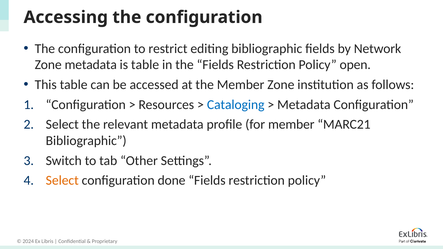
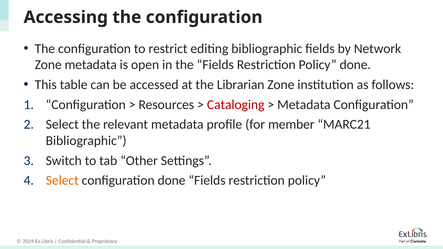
is table: table -> open (145, 65)
Policy open: open -> done (355, 65)
the Member: Member -> Librarian (241, 85)
Cataloging colour: blue -> red (236, 105)
